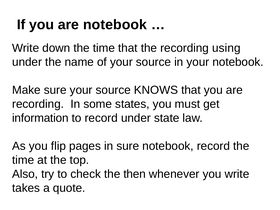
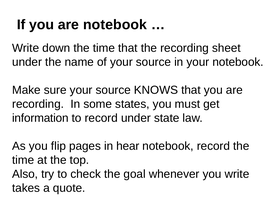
using: using -> sheet (226, 48)
in sure: sure -> hear (128, 146)
then: then -> goal (135, 174)
